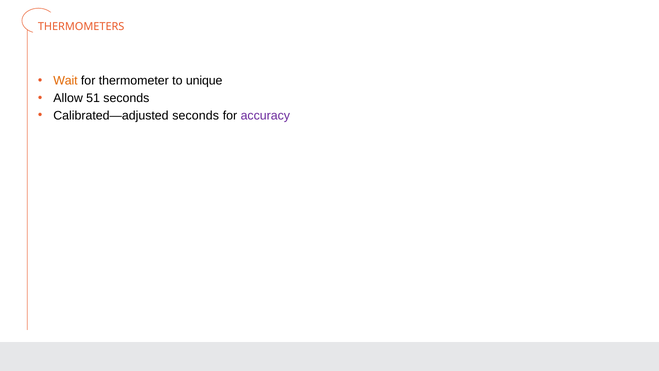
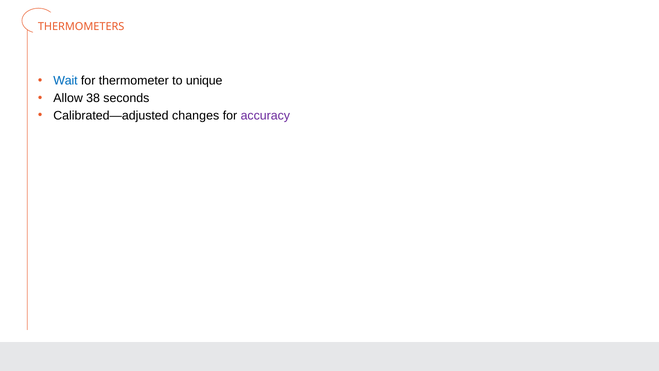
Wait colour: orange -> blue (65, 81)
51: 51 -> 38 (93, 98)
Calibrated—adjusted seconds: seconds -> changes (196, 115)
